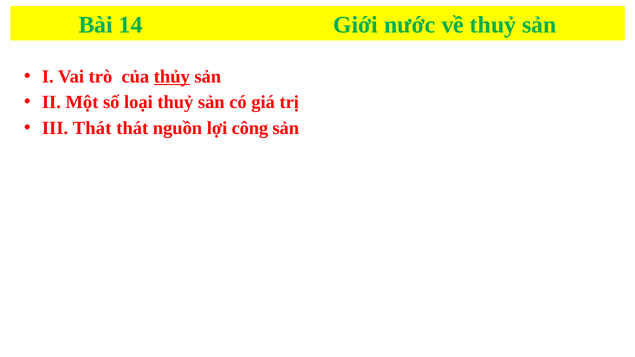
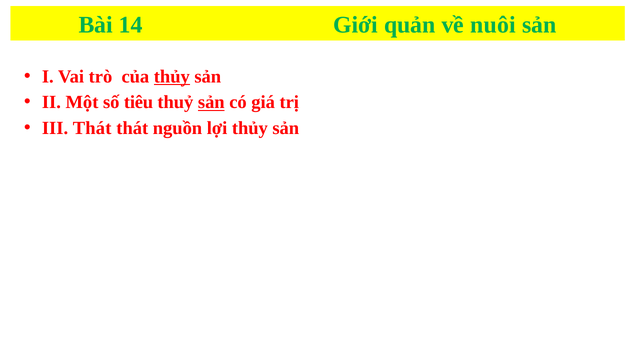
nước: nước -> quản (410, 25)
về thuỷ: thuỷ -> nuôi (493, 25)
loại: loại -> tiêu (139, 102)
sản underline: none -> present (211, 102)
lợi công: công -> thủy (250, 128)
